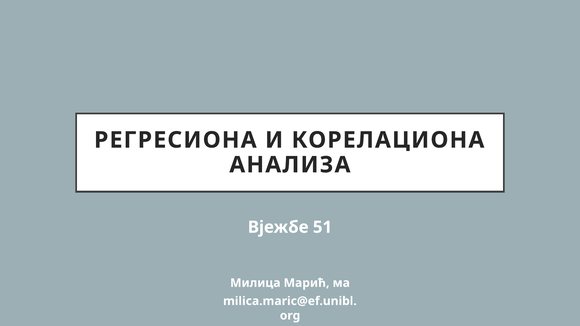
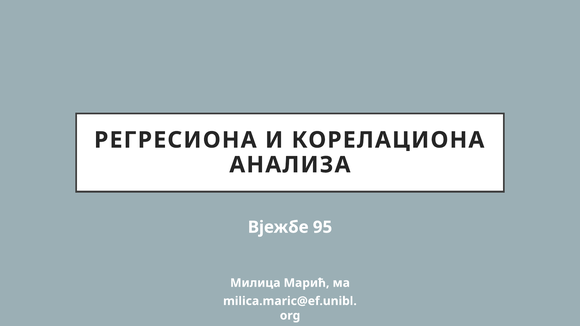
51: 51 -> 95 (323, 227)
